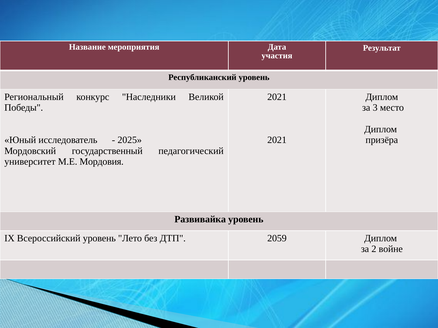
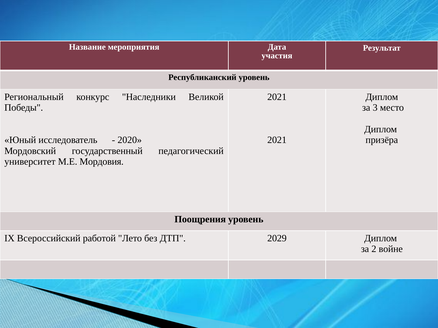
2025: 2025 -> 2020 (130, 140)
Развивайка: Развивайка -> Поощрения (200, 220)
Всероссийский уровень: уровень -> работой (99, 239)
2059: 2059 -> 2029 (277, 239)
